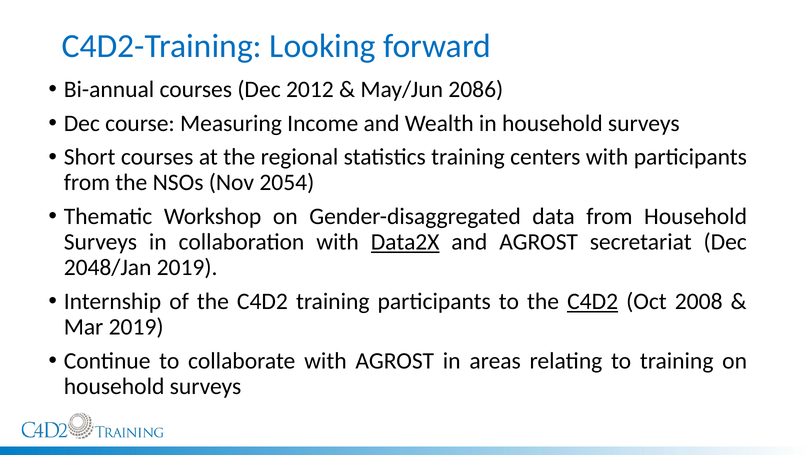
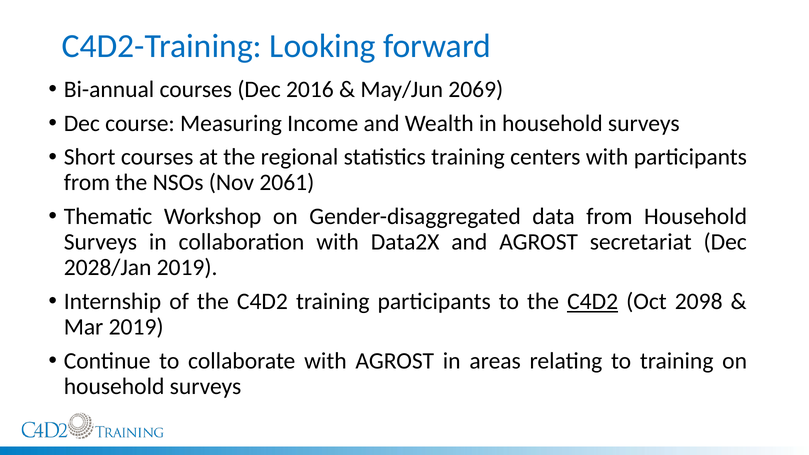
2012: 2012 -> 2016 (310, 89)
2086: 2086 -> 2069 (476, 89)
2054: 2054 -> 2061 (287, 183)
Data2X underline: present -> none (405, 242)
2048/Jan: 2048/Jan -> 2028/Jan (108, 268)
2008: 2008 -> 2098 (699, 301)
